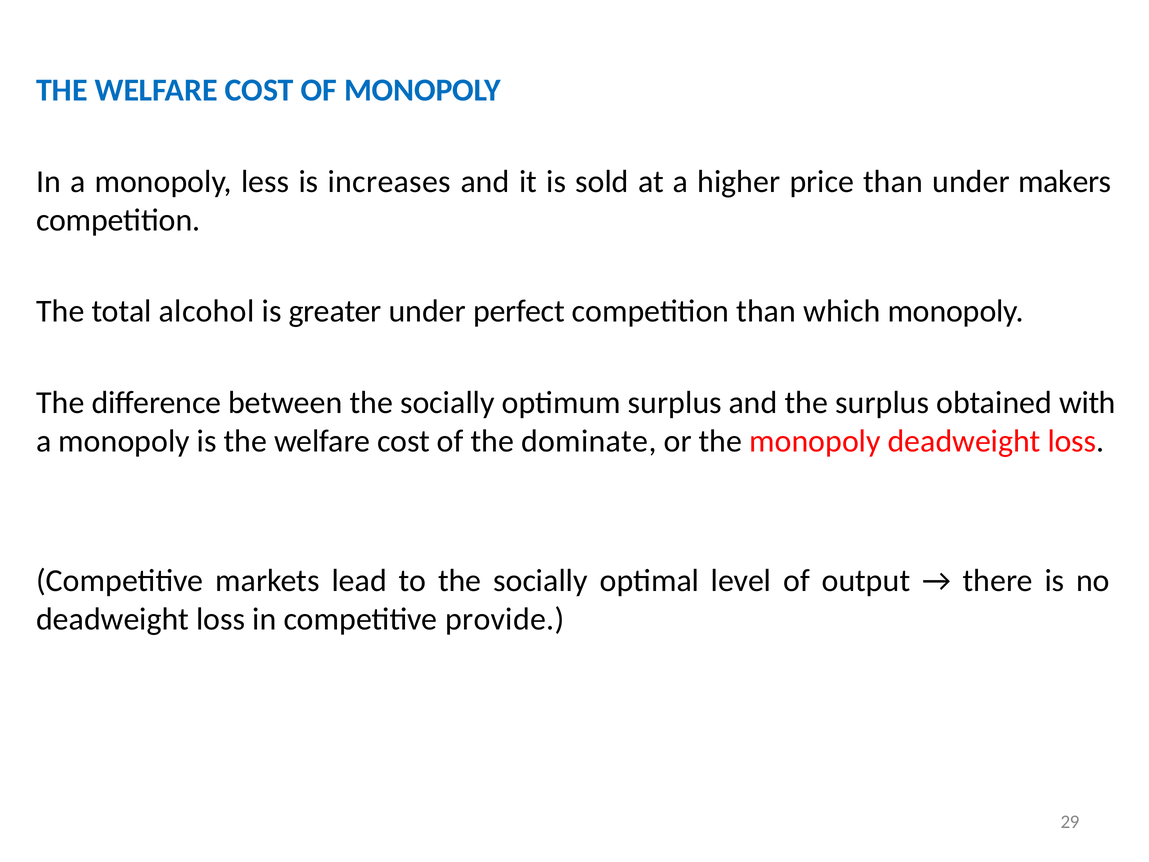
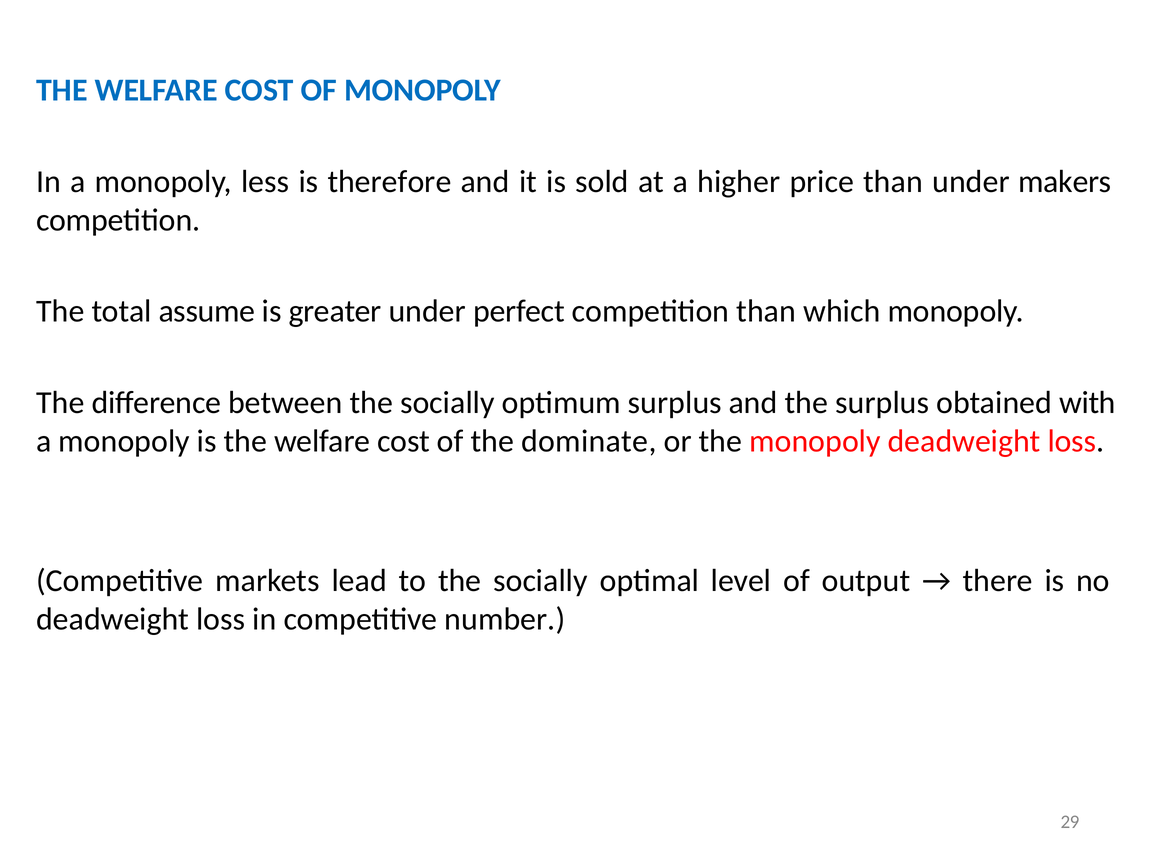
increases: increases -> therefore (389, 182)
alcohol: alcohol -> assume (207, 311)
provide: provide -> number (505, 619)
